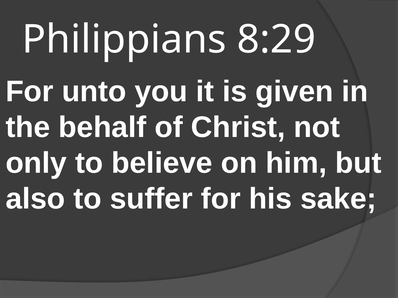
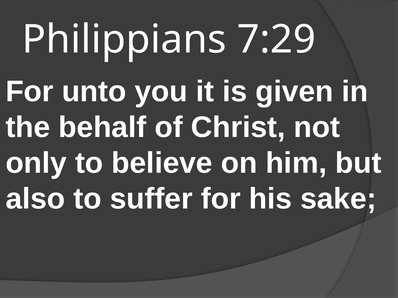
8:29: 8:29 -> 7:29 (276, 40)
